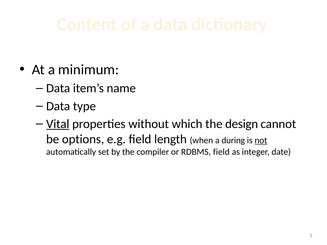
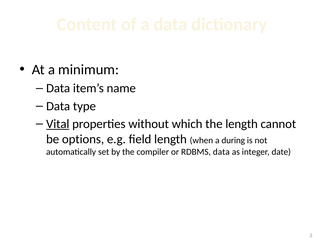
the design: design -> length (242, 124)
not underline: present -> none (261, 140)
RDBMS field: field -> data (221, 152)
